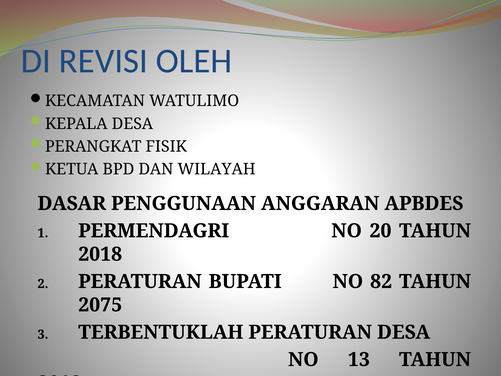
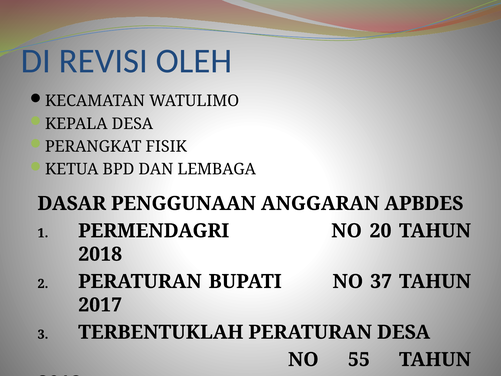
WILAYAH: WILAYAH -> LEMBAGA (217, 169)
82: 82 -> 37 (381, 281)
2075: 2075 -> 2017 (100, 305)
13: 13 -> 55 (359, 359)
